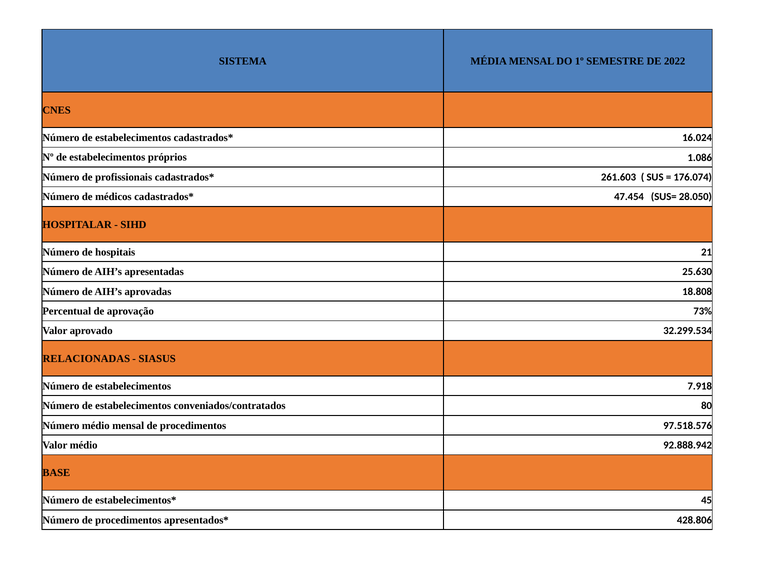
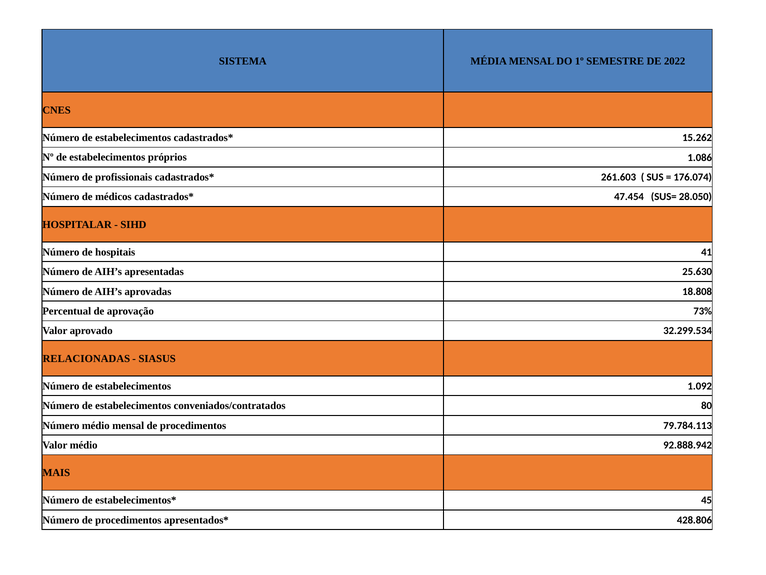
16.024: 16.024 -> 15.262 (697, 138)
21: 21 -> 41 (707, 252)
7.918: 7.918 -> 1.092 (700, 386)
97.518.576: 97.518.576 -> 79.784.113 (688, 425)
BASE: BASE -> MAIS (56, 472)
